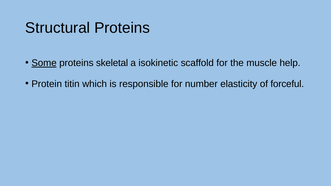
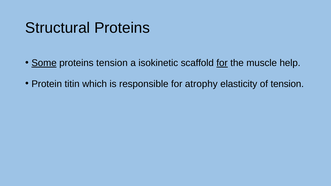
proteins skeletal: skeletal -> tension (112, 63)
for underline: none -> present (222, 63)
number: number -> atrophy (201, 84)
of forceful: forceful -> tension (287, 84)
